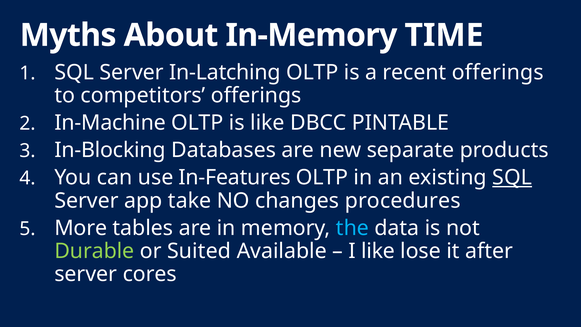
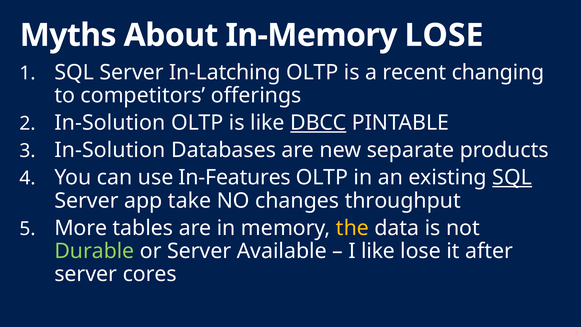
In-Memory TIME: TIME -> LOSE (444, 35)
recent offerings: offerings -> changing (498, 72)
In-Machine: In-Machine -> In-Solution (110, 123)
DBCC underline: none -> present (318, 123)
In-Blocking: In-Blocking -> In-Solution (110, 150)
procedures: procedures -> throughput (403, 201)
the colour: light blue -> yellow (352, 228)
or Suited: Suited -> Server (199, 251)
